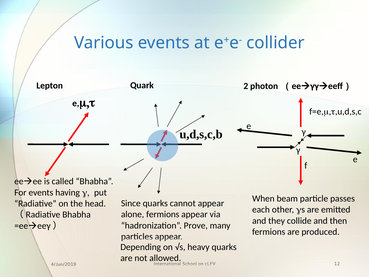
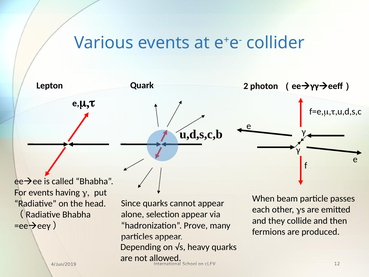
alone fermions: fermions -> selection (163, 214)
